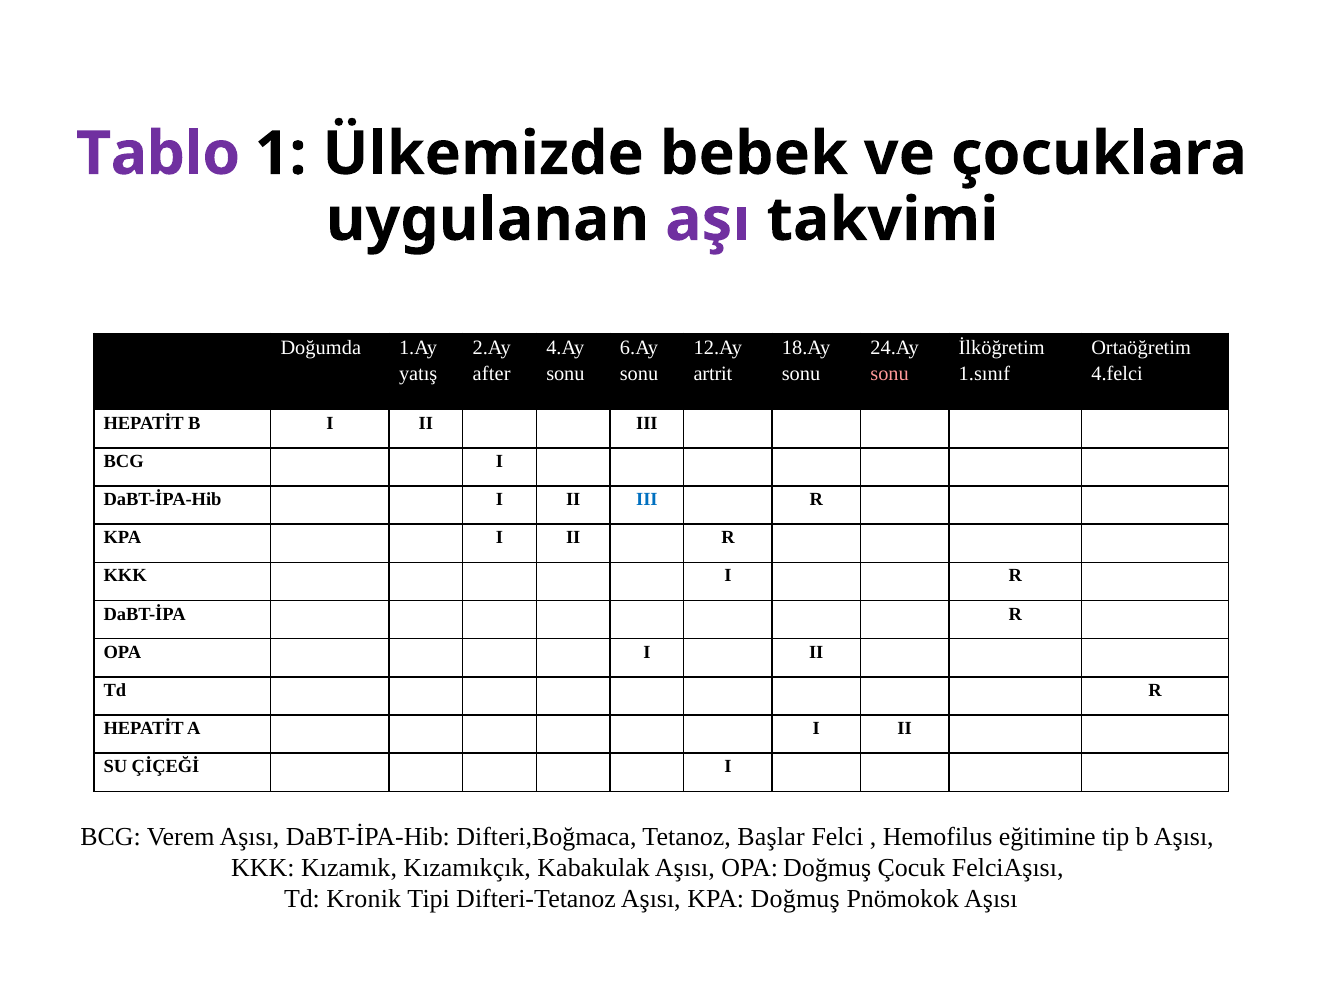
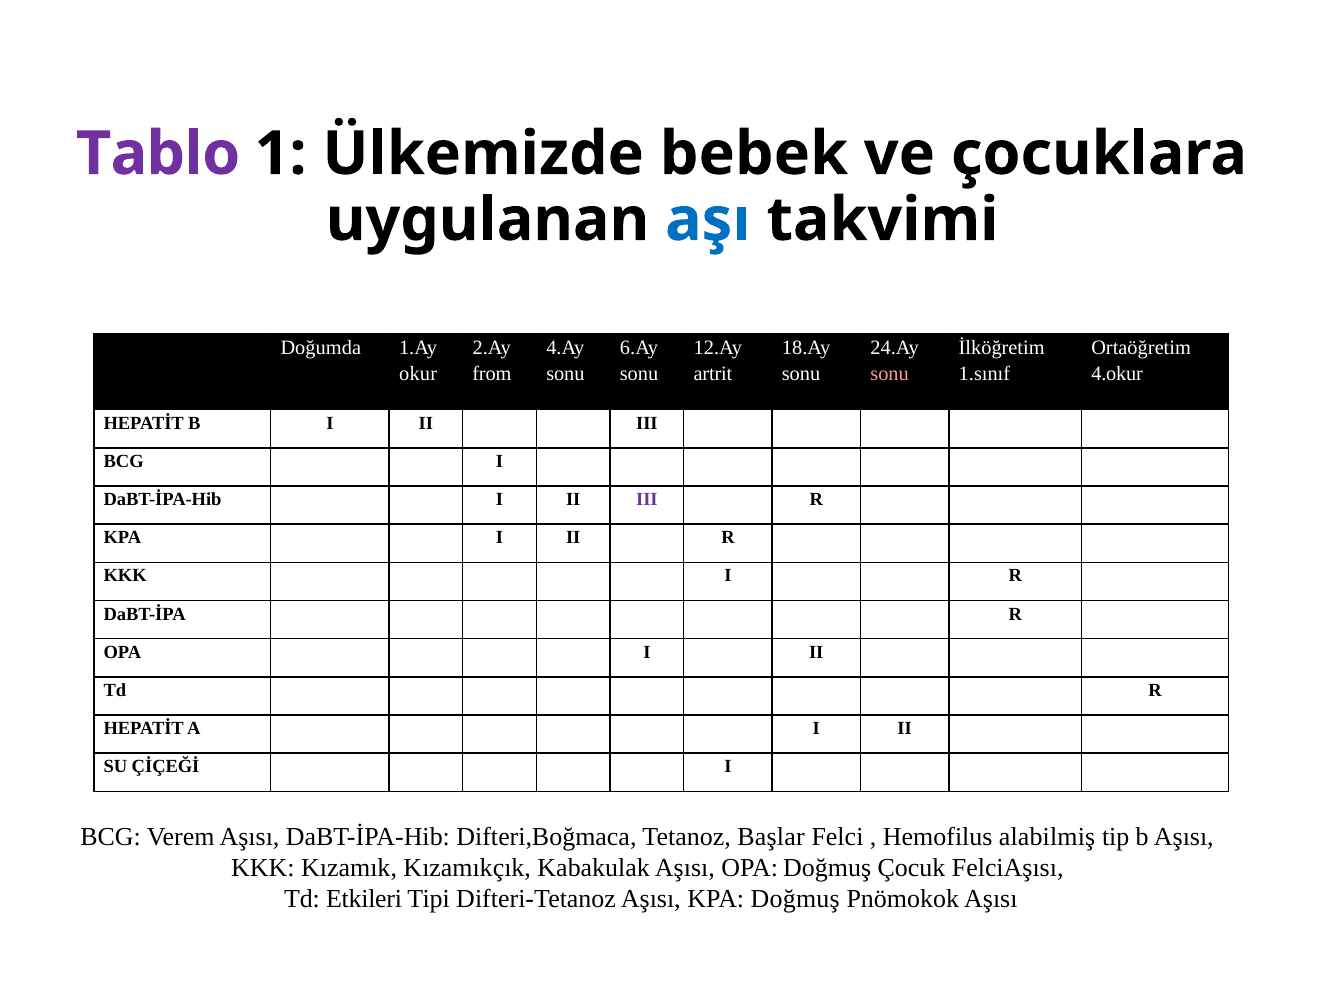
aşı colour: purple -> blue (708, 220)
yatış: yatış -> okur (418, 374)
after: after -> from (492, 374)
4.felci: 4.felci -> 4.okur (1117, 374)
III colour: blue -> purple (647, 499)
eğitimine: eğitimine -> alabilmiş (1047, 837)
Kronik: Kronik -> Etkileri (364, 899)
